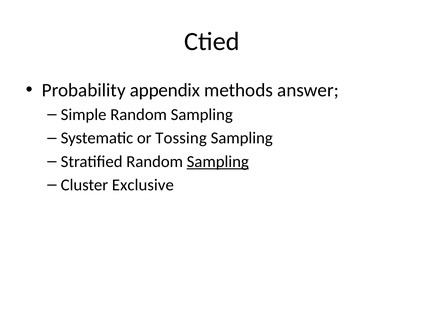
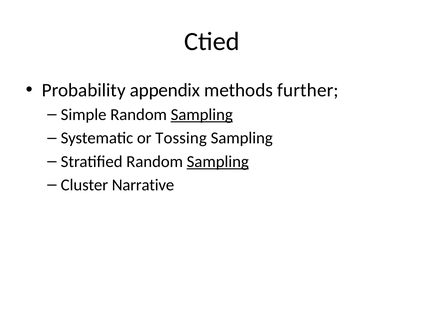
answer: answer -> further (308, 90)
Sampling underline: none -> present (202, 115)
Exclusive: Exclusive -> Narrative (143, 185)
